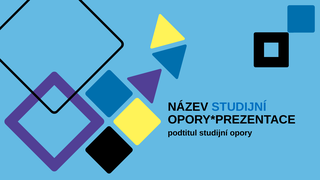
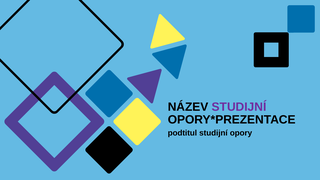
STUDIJNÍ colour: blue -> purple (239, 107)
